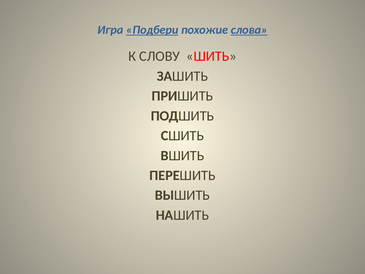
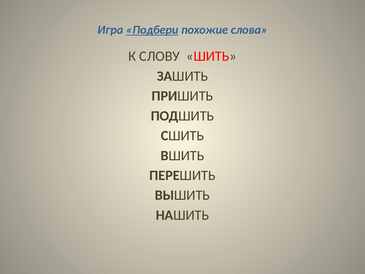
слова underline: present -> none (249, 30)
